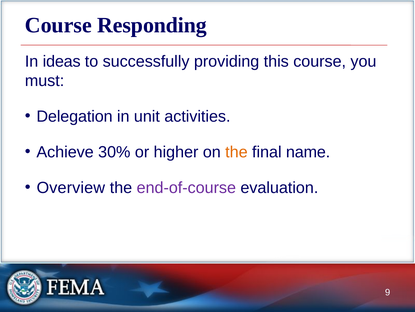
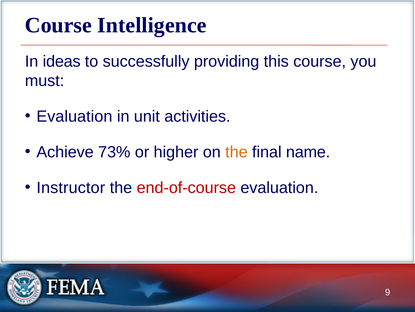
Responding: Responding -> Intelligence (152, 25)
Delegation: Delegation -> Evaluation (74, 116)
30%: 30% -> 73% (114, 152)
Overview: Overview -> Instructor (71, 187)
end-of-course colour: purple -> red (186, 187)
